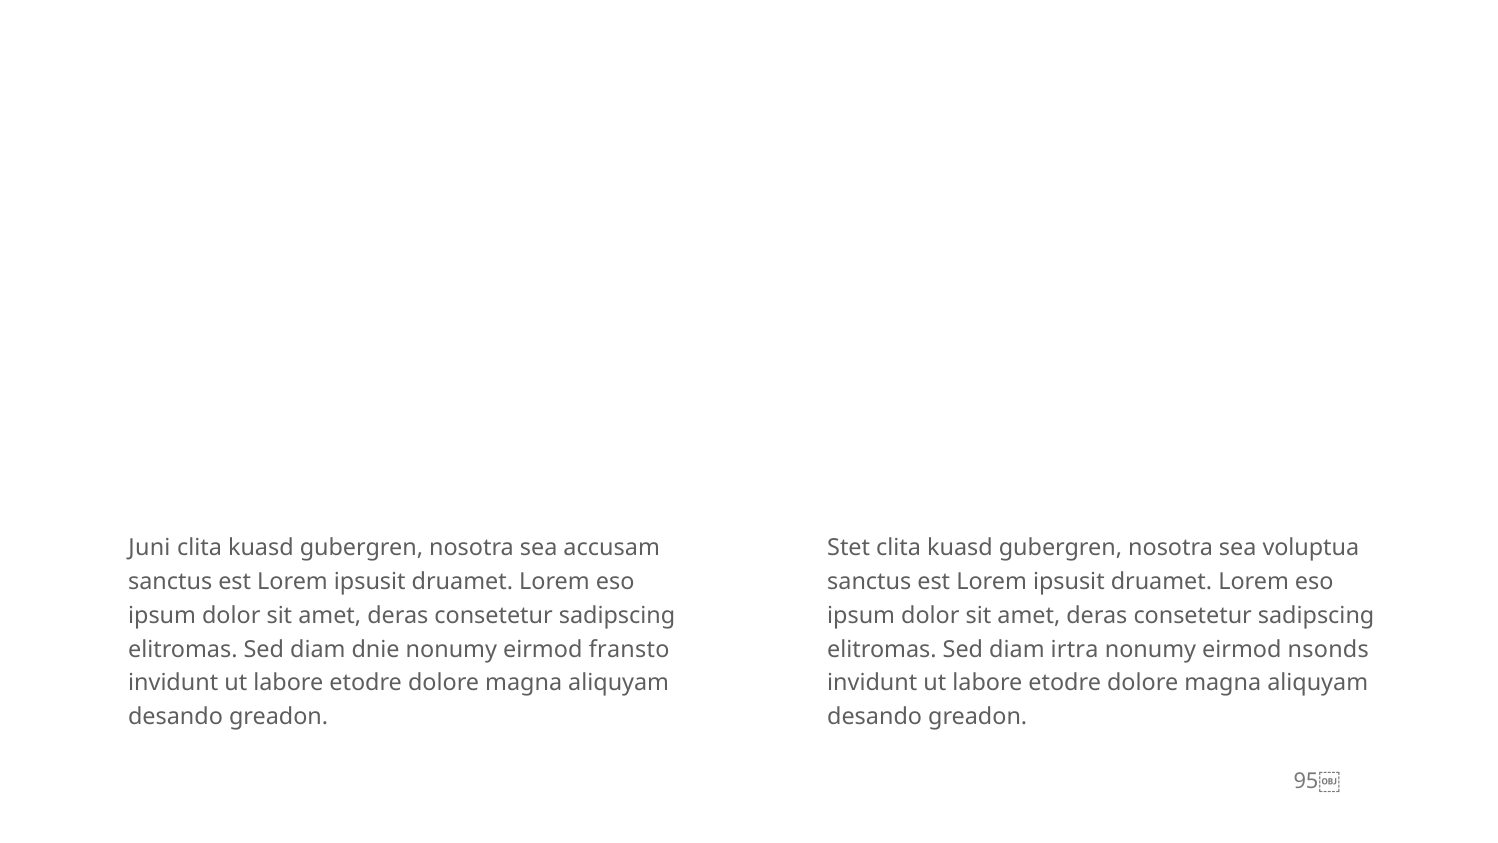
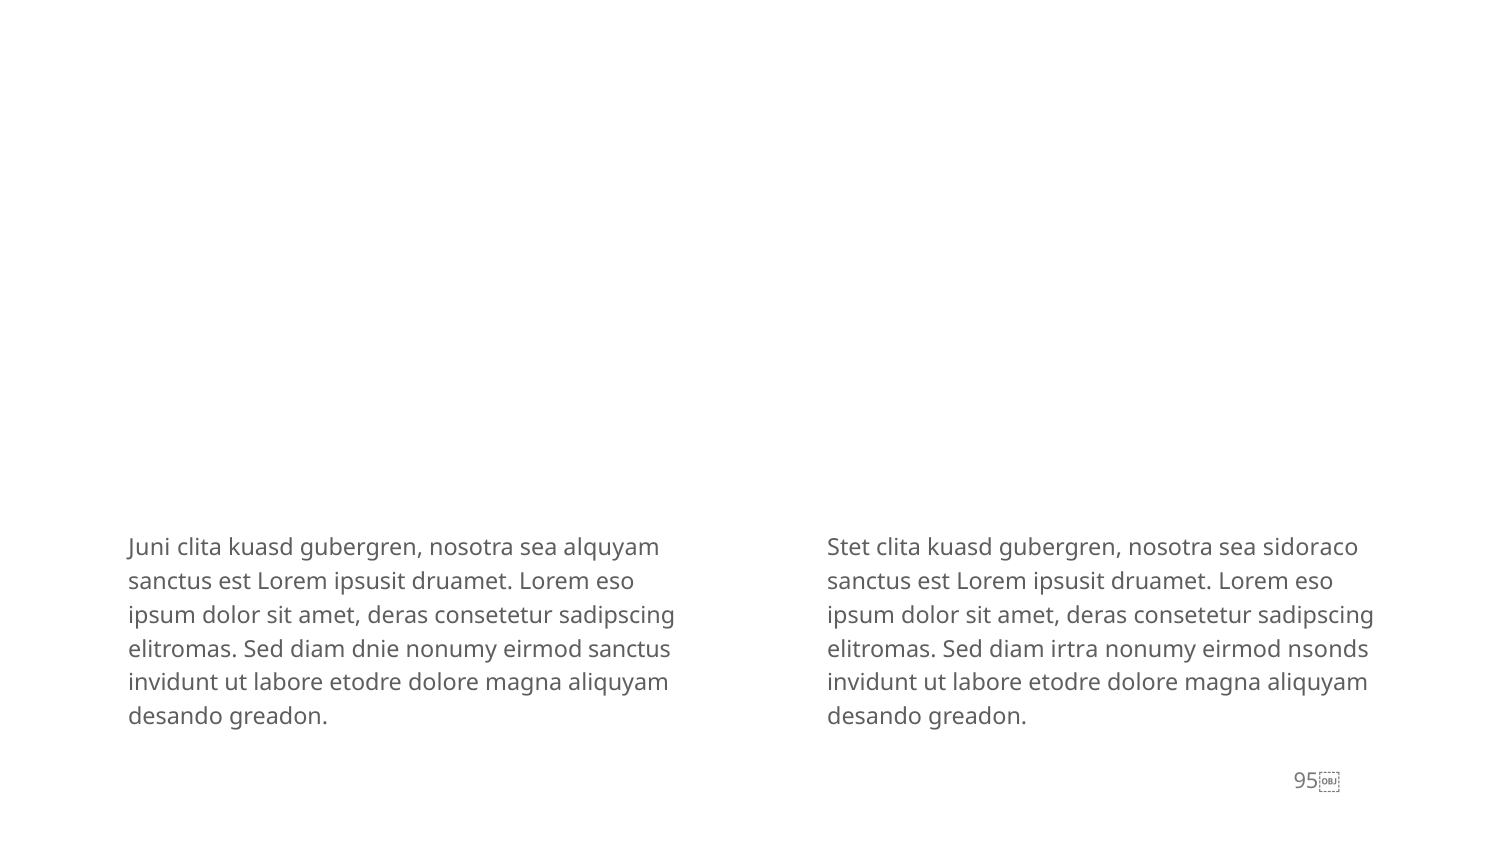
accusam: accusam -> alquyam (612, 548)
voluptua: voluptua -> sidoraco (1311, 548)
eirmod fransto: fransto -> sanctus (629, 649)
